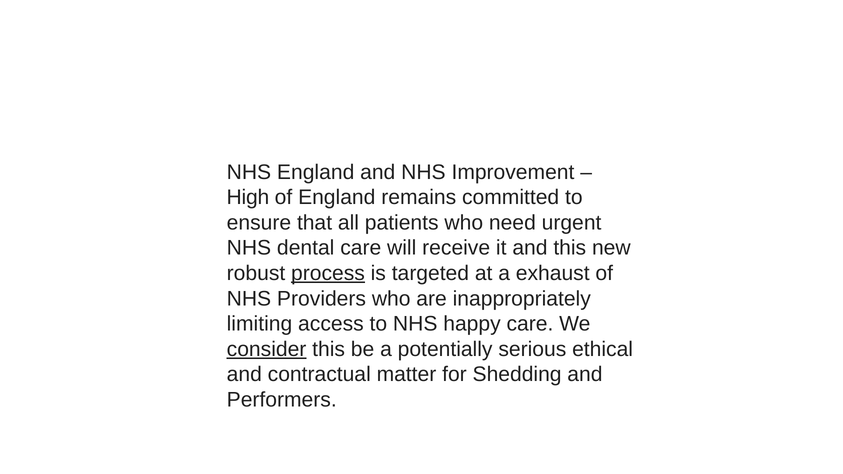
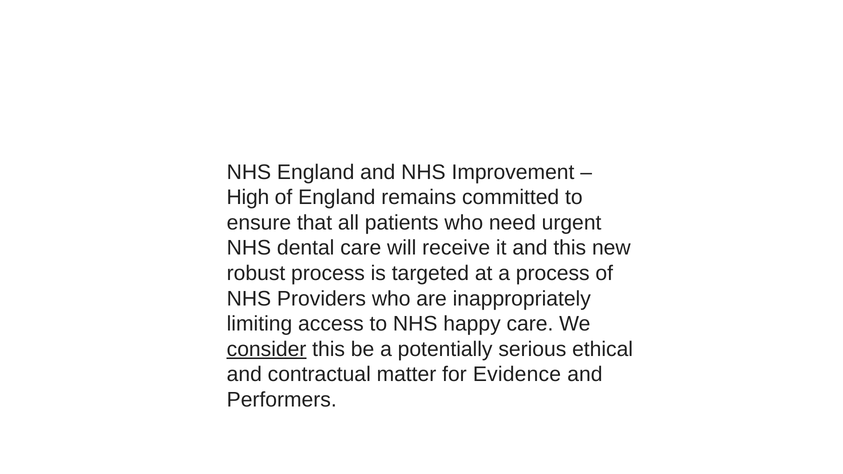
process underline: present -> none (328, 273)
a exhaust: exhaust -> process (553, 273)
Shedding: Shedding -> Evidence (517, 375)
